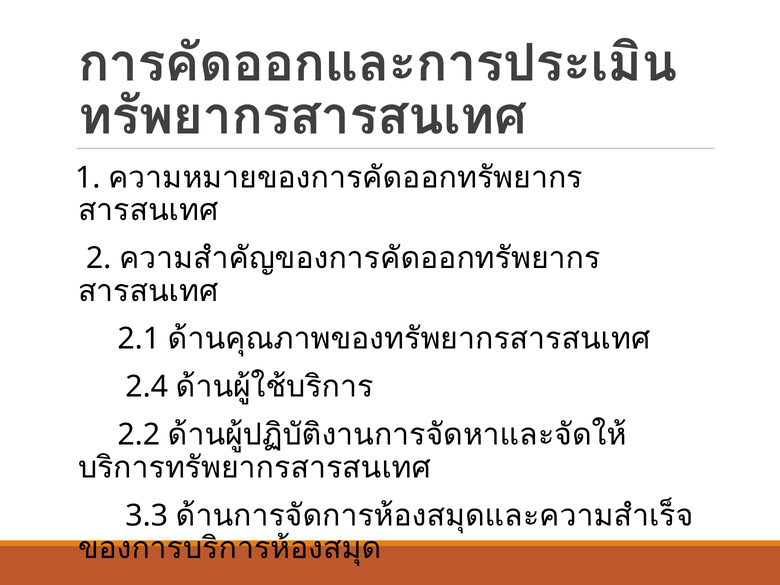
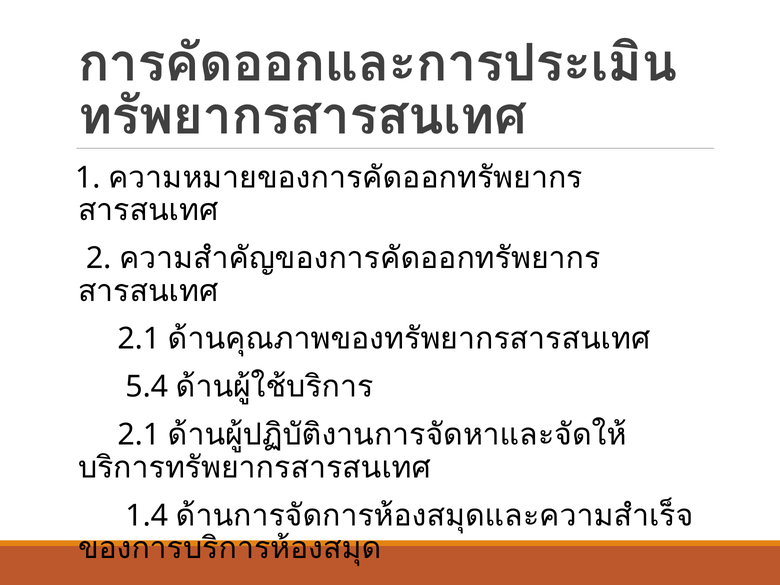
2.4: 2.4 -> 5.4 (147, 387)
2.2: 2.2 -> 2.1 (139, 435)
3.3: 3.3 -> 1.4 (147, 516)
